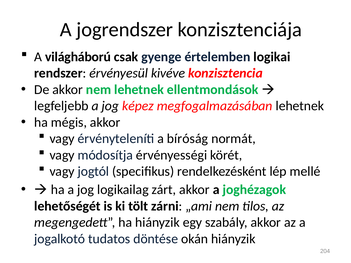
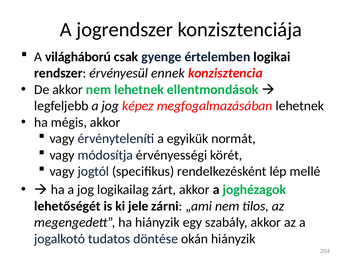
kivéve: kivéve -> ennek (168, 73)
bíróság: bíróság -> egyikük (188, 139)
tölt: tölt -> jele (138, 206)
